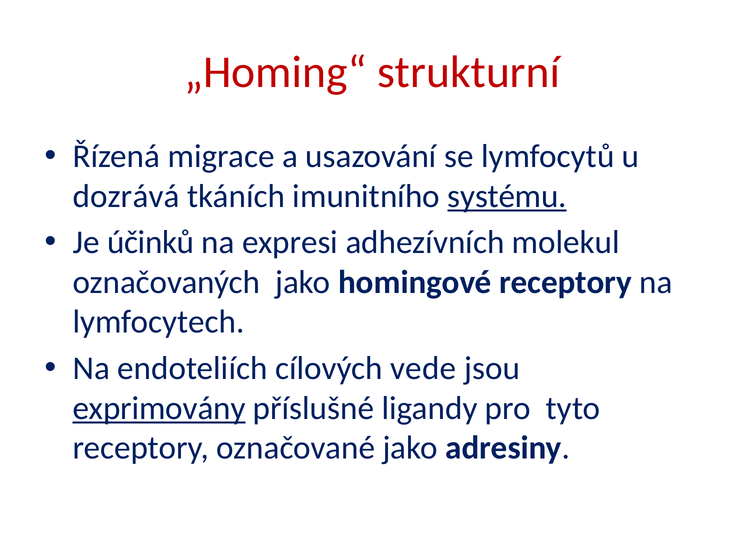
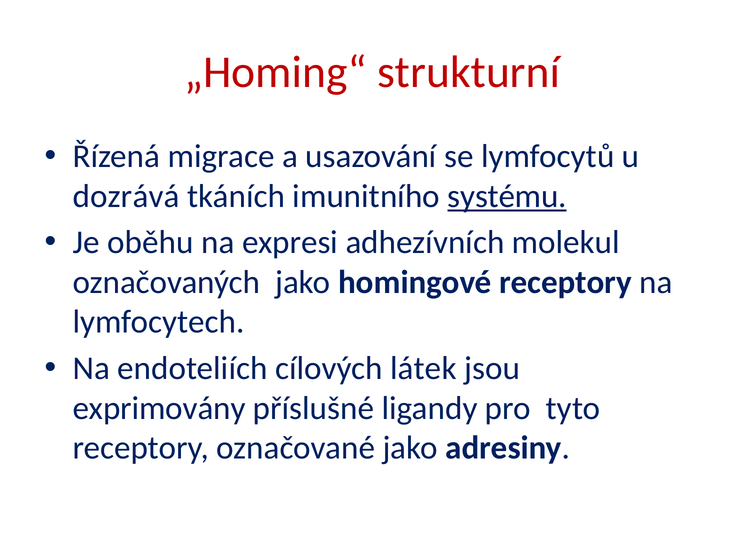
účinků: účinků -> oběhu (150, 242)
vede: vede -> látek (423, 368)
exprimovány underline: present -> none (159, 408)
